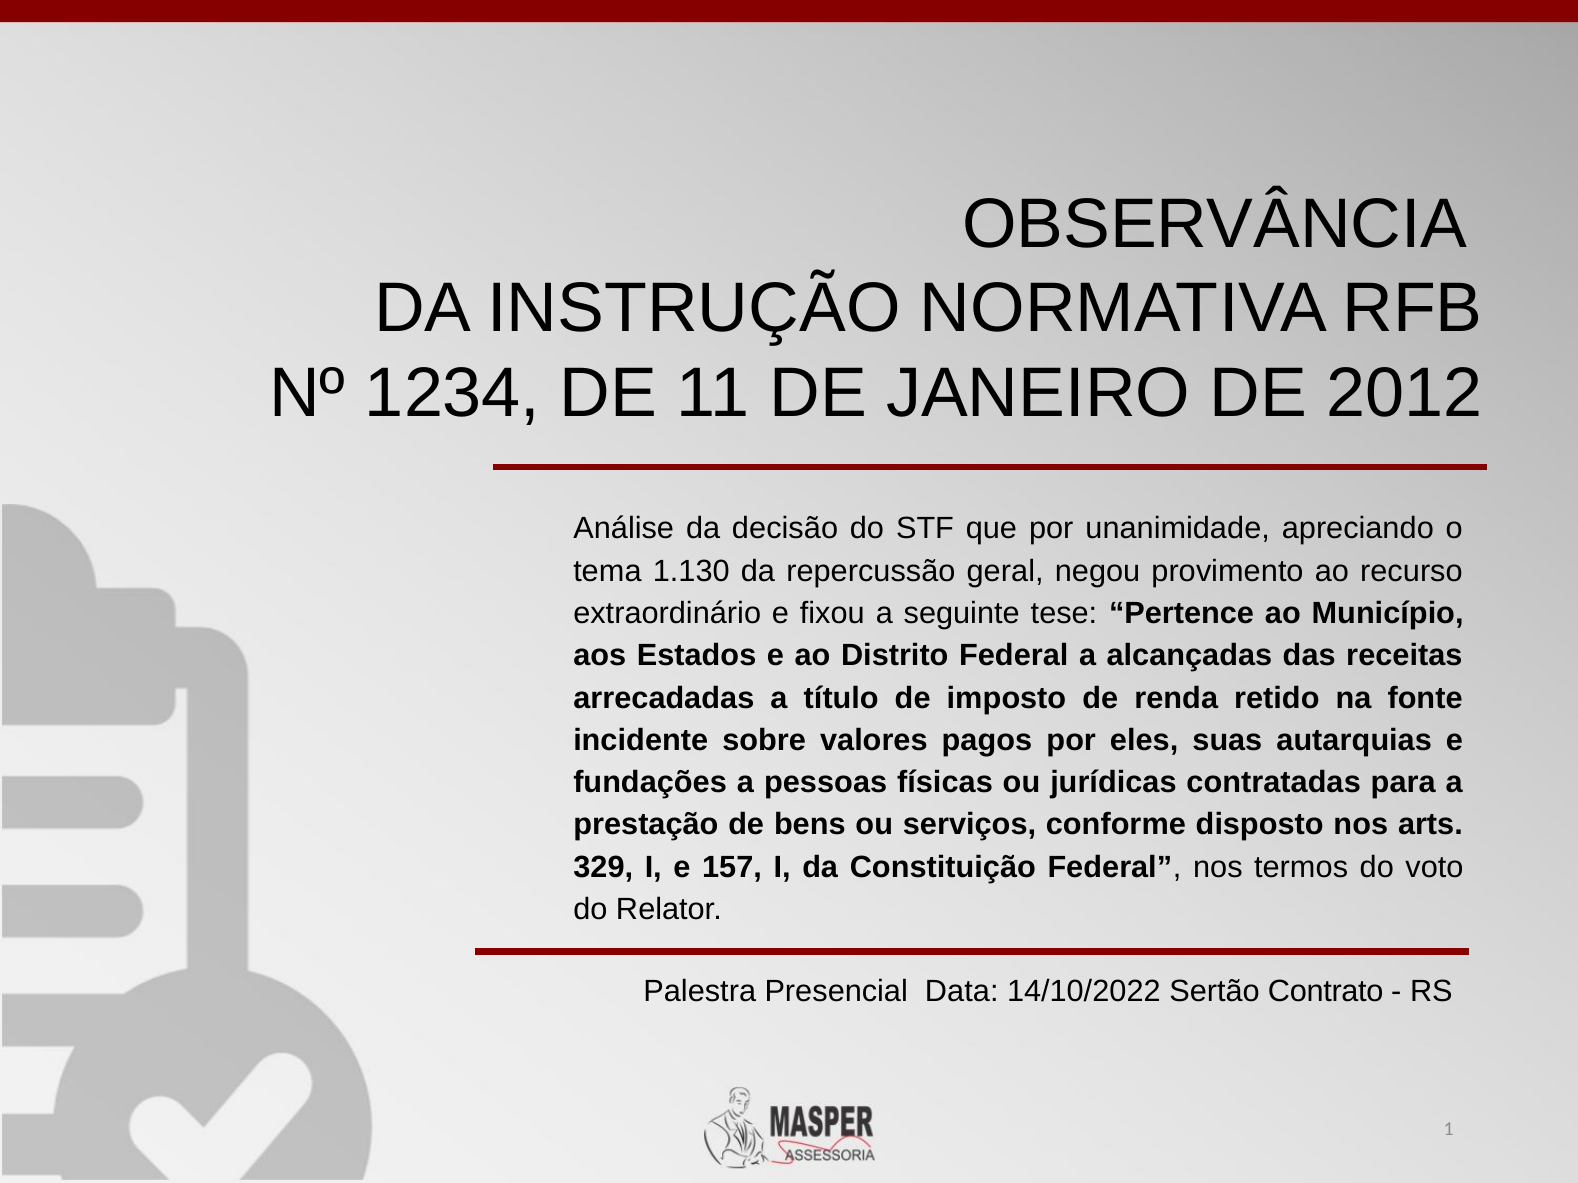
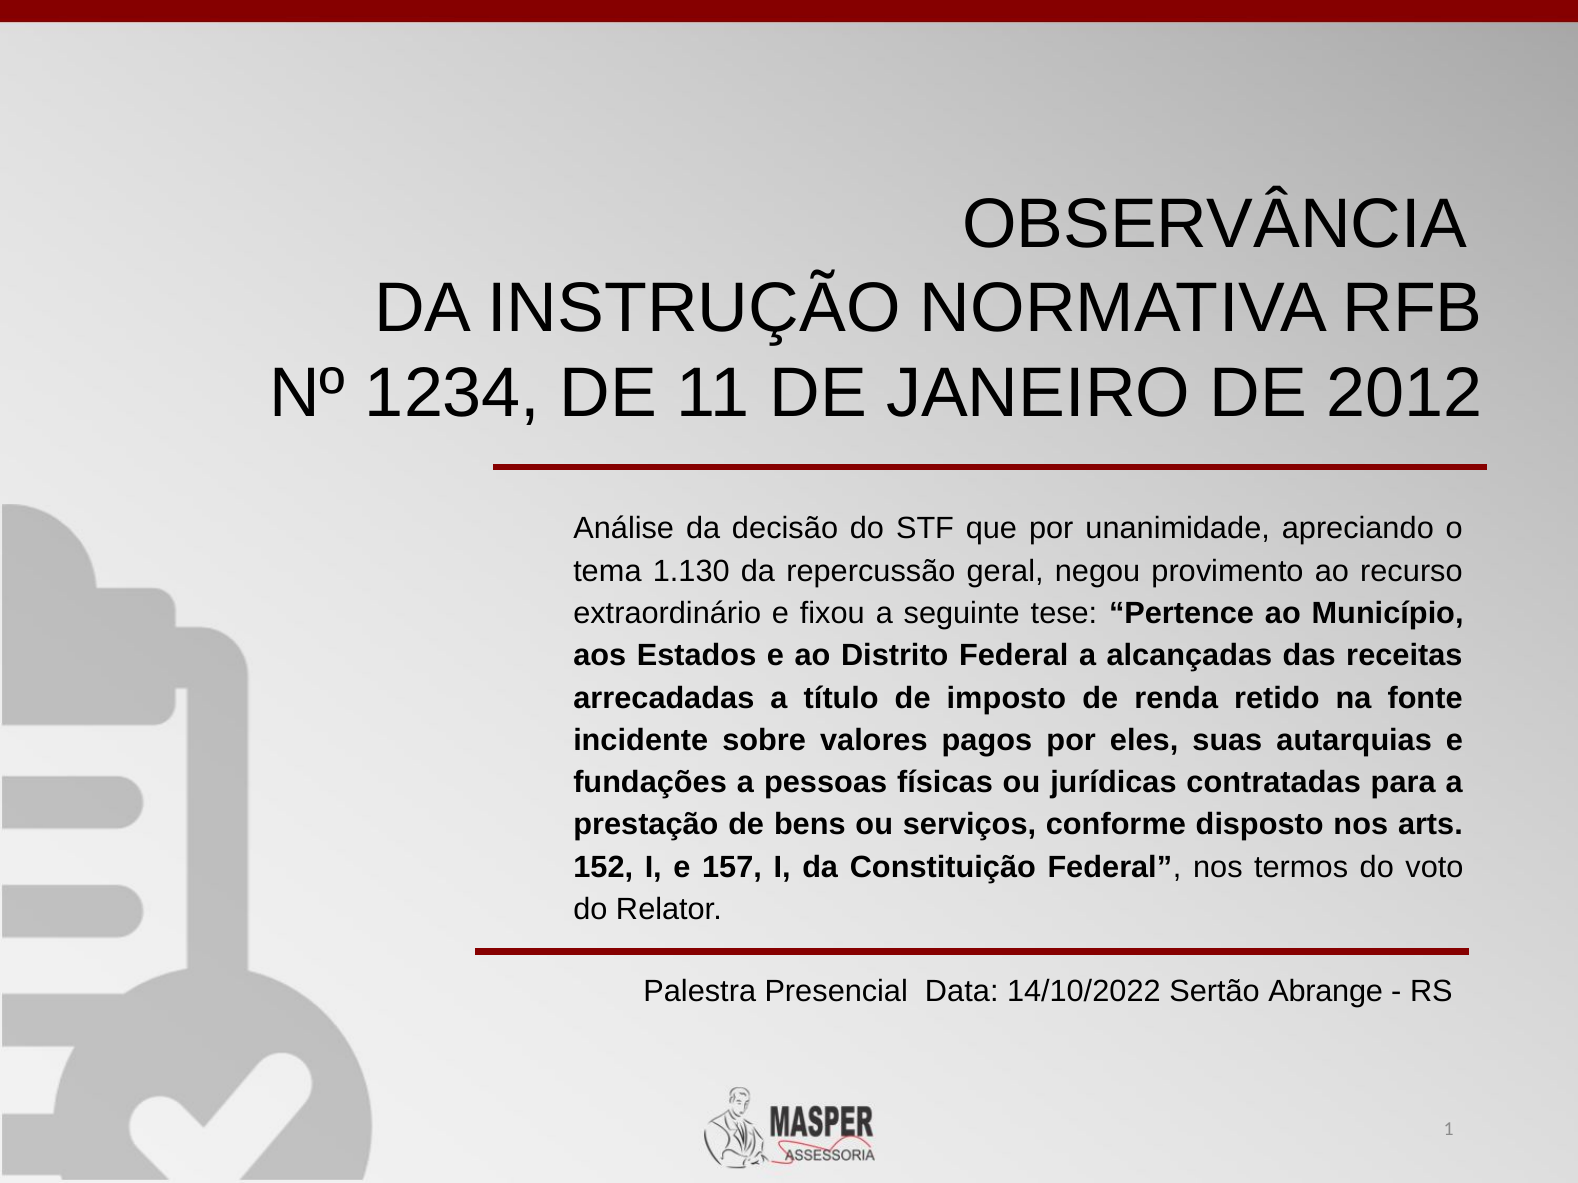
329: 329 -> 152 (603, 868)
Contrato: Contrato -> Abrange (1326, 992)
